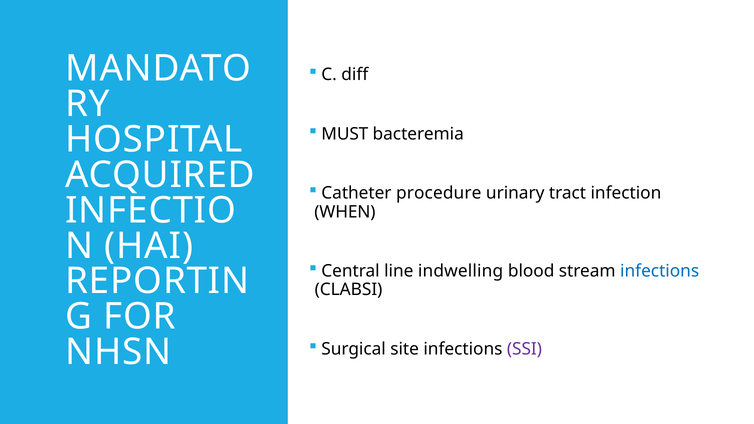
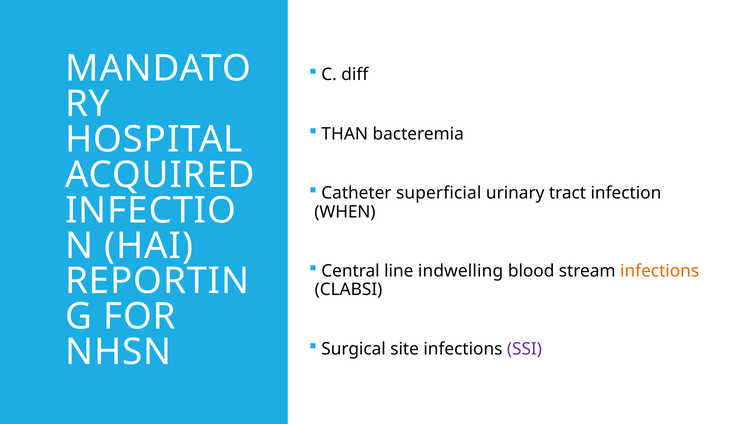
MUST: MUST -> THAN (345, 134)
procedure: procedure -> superficial (439, 193)
infections colour: blue -> orange (660, 271)
